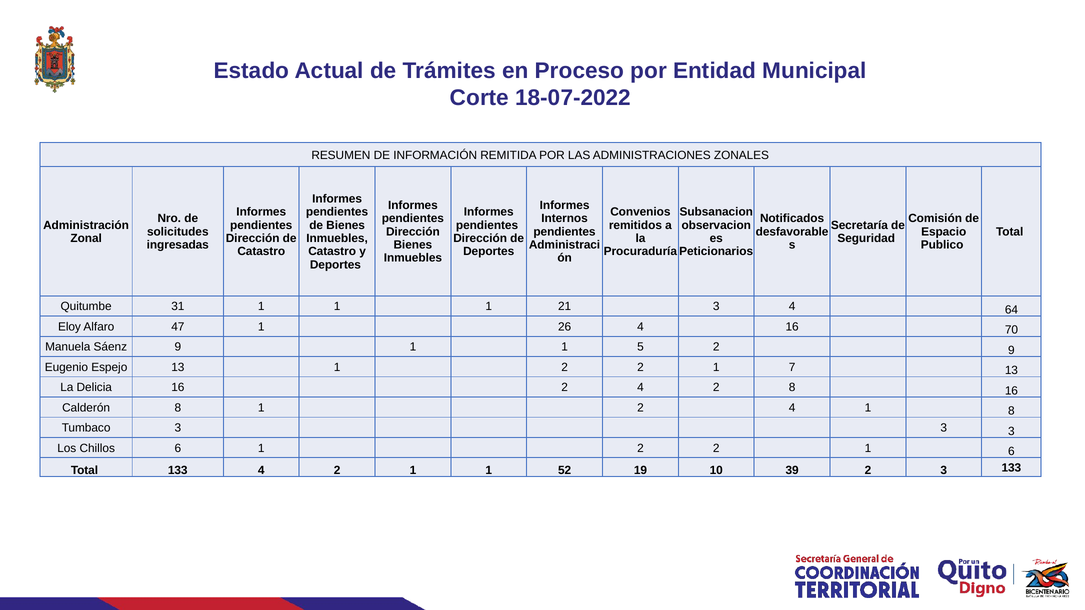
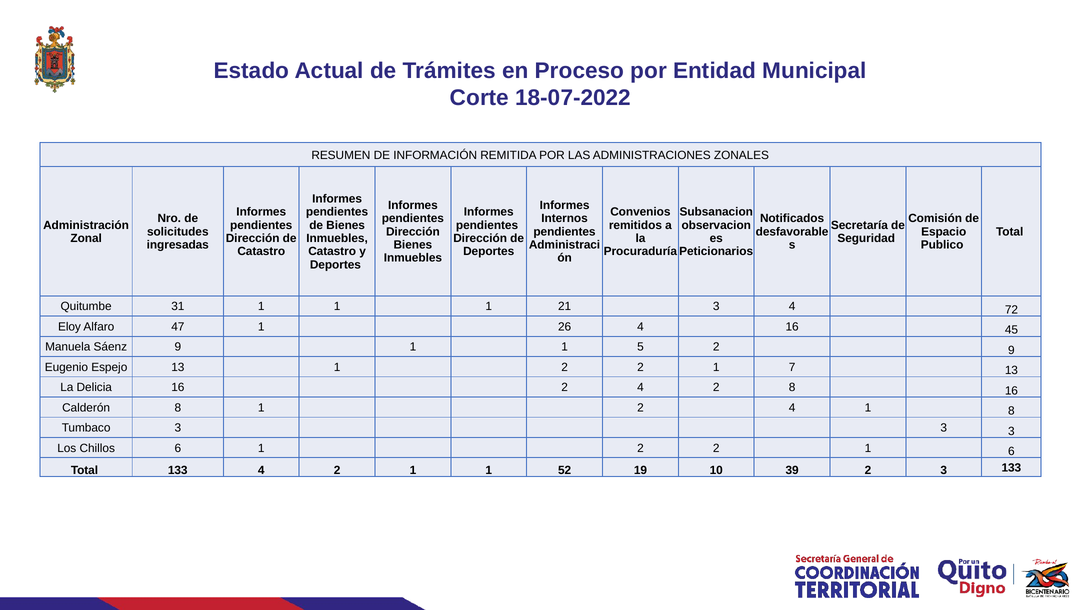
64: 64 -> 72 (1011, 310)
70: 70 -> 45 (1011, 330)
